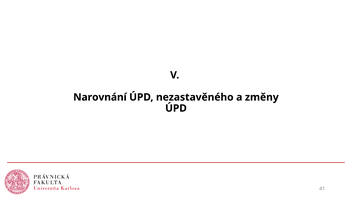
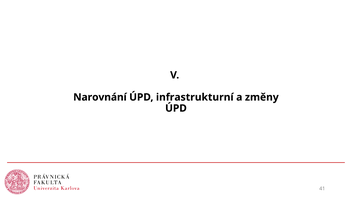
nezastavěného: nezastavěného -> infrastrukturní (195, 97)
